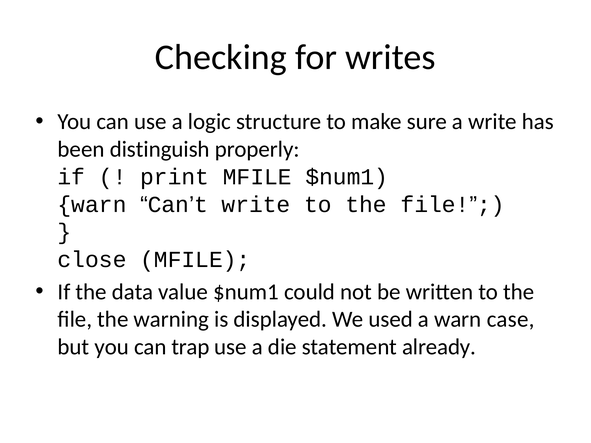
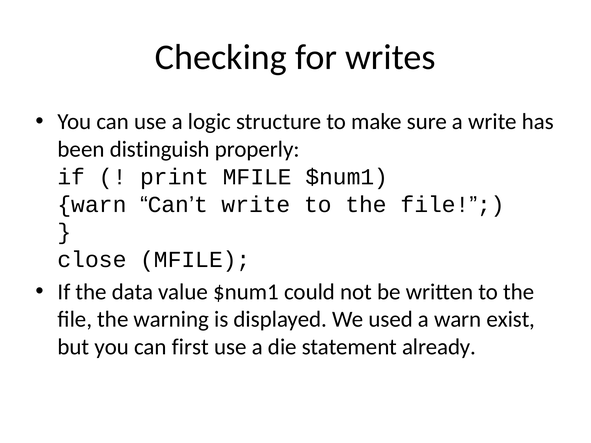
case: case -> exist (511, 320)
trap: trap -> first (190, 347)
